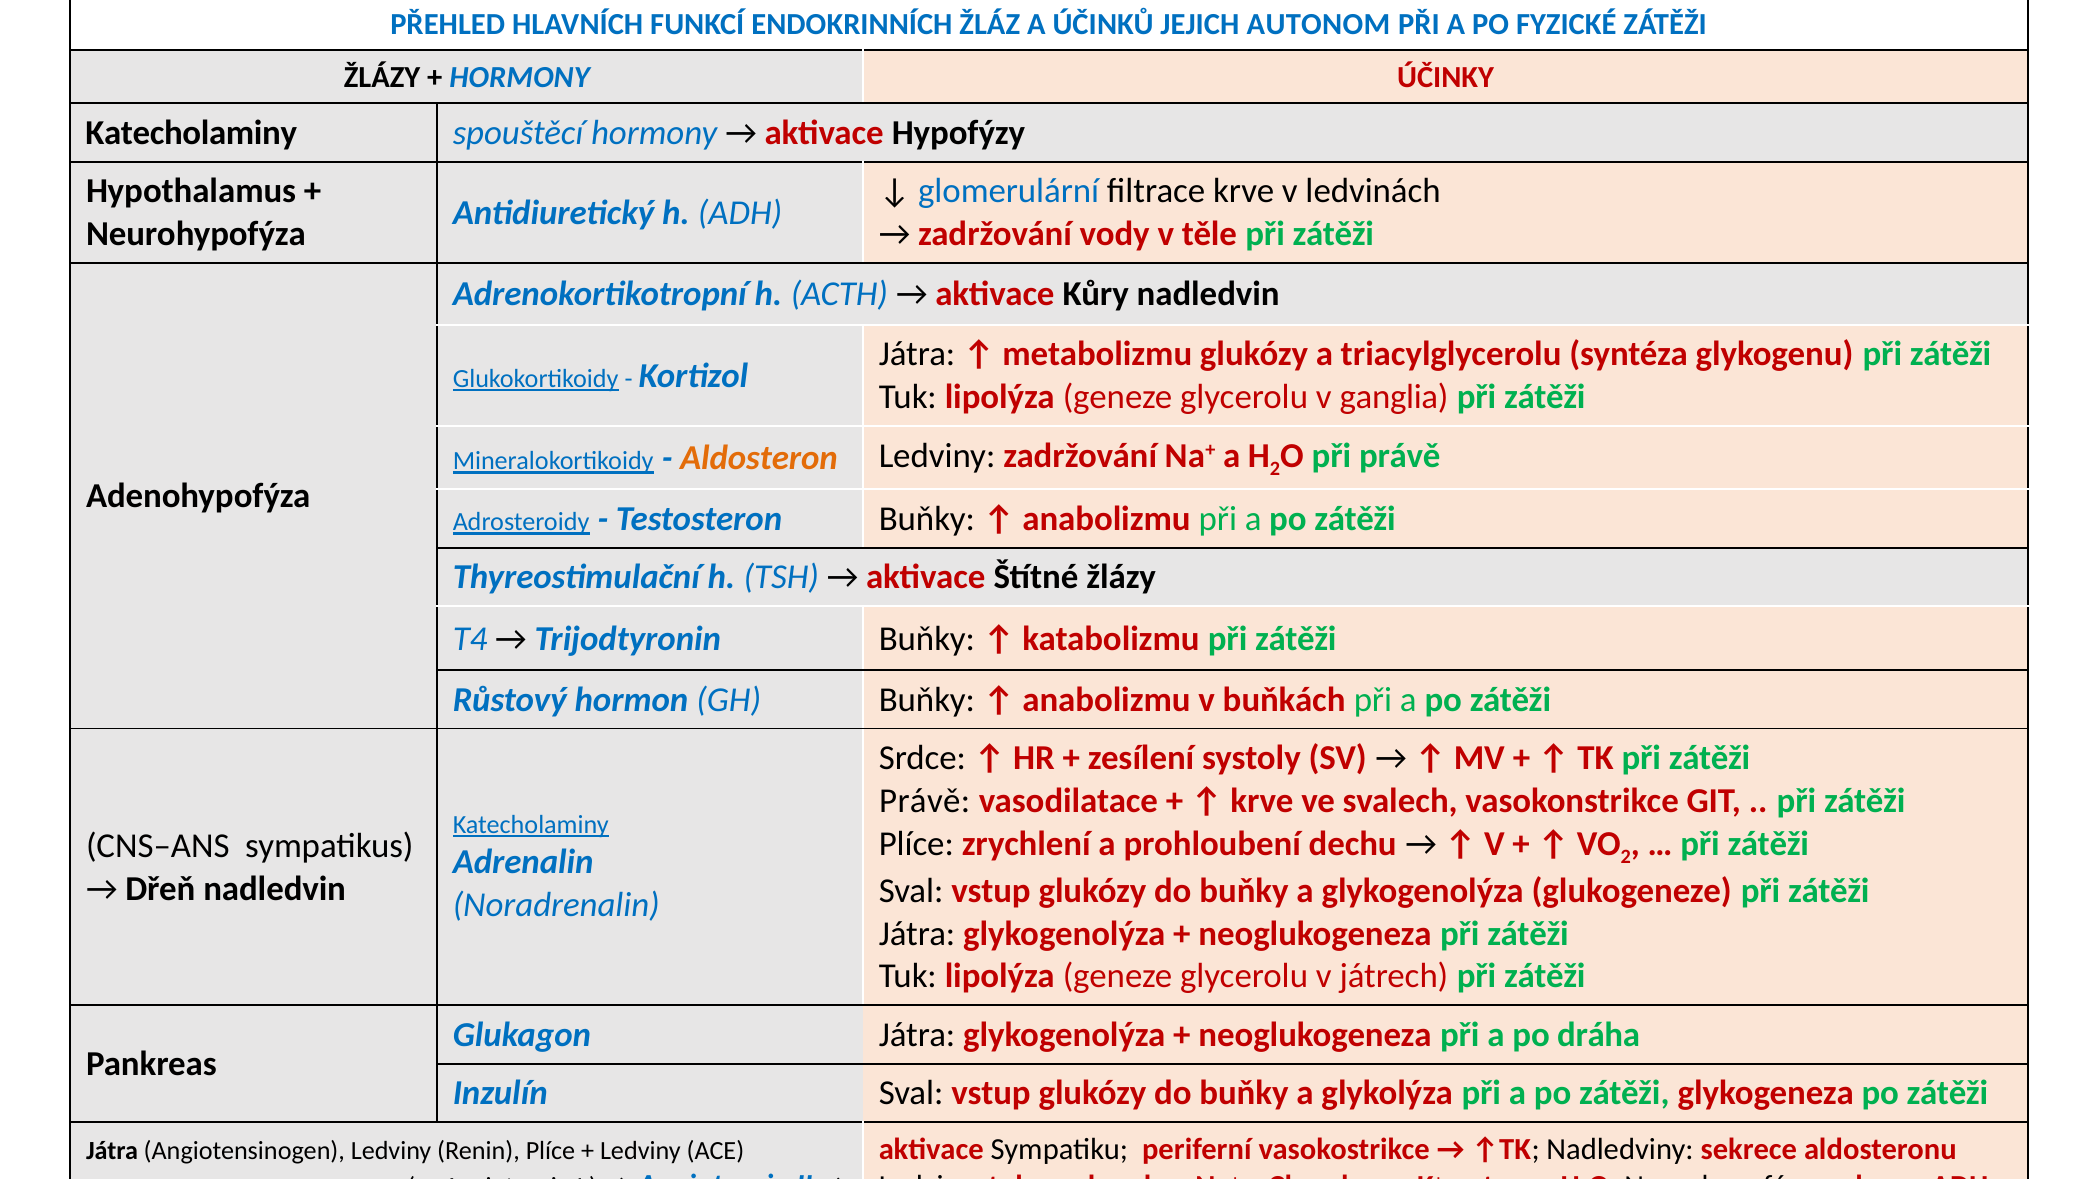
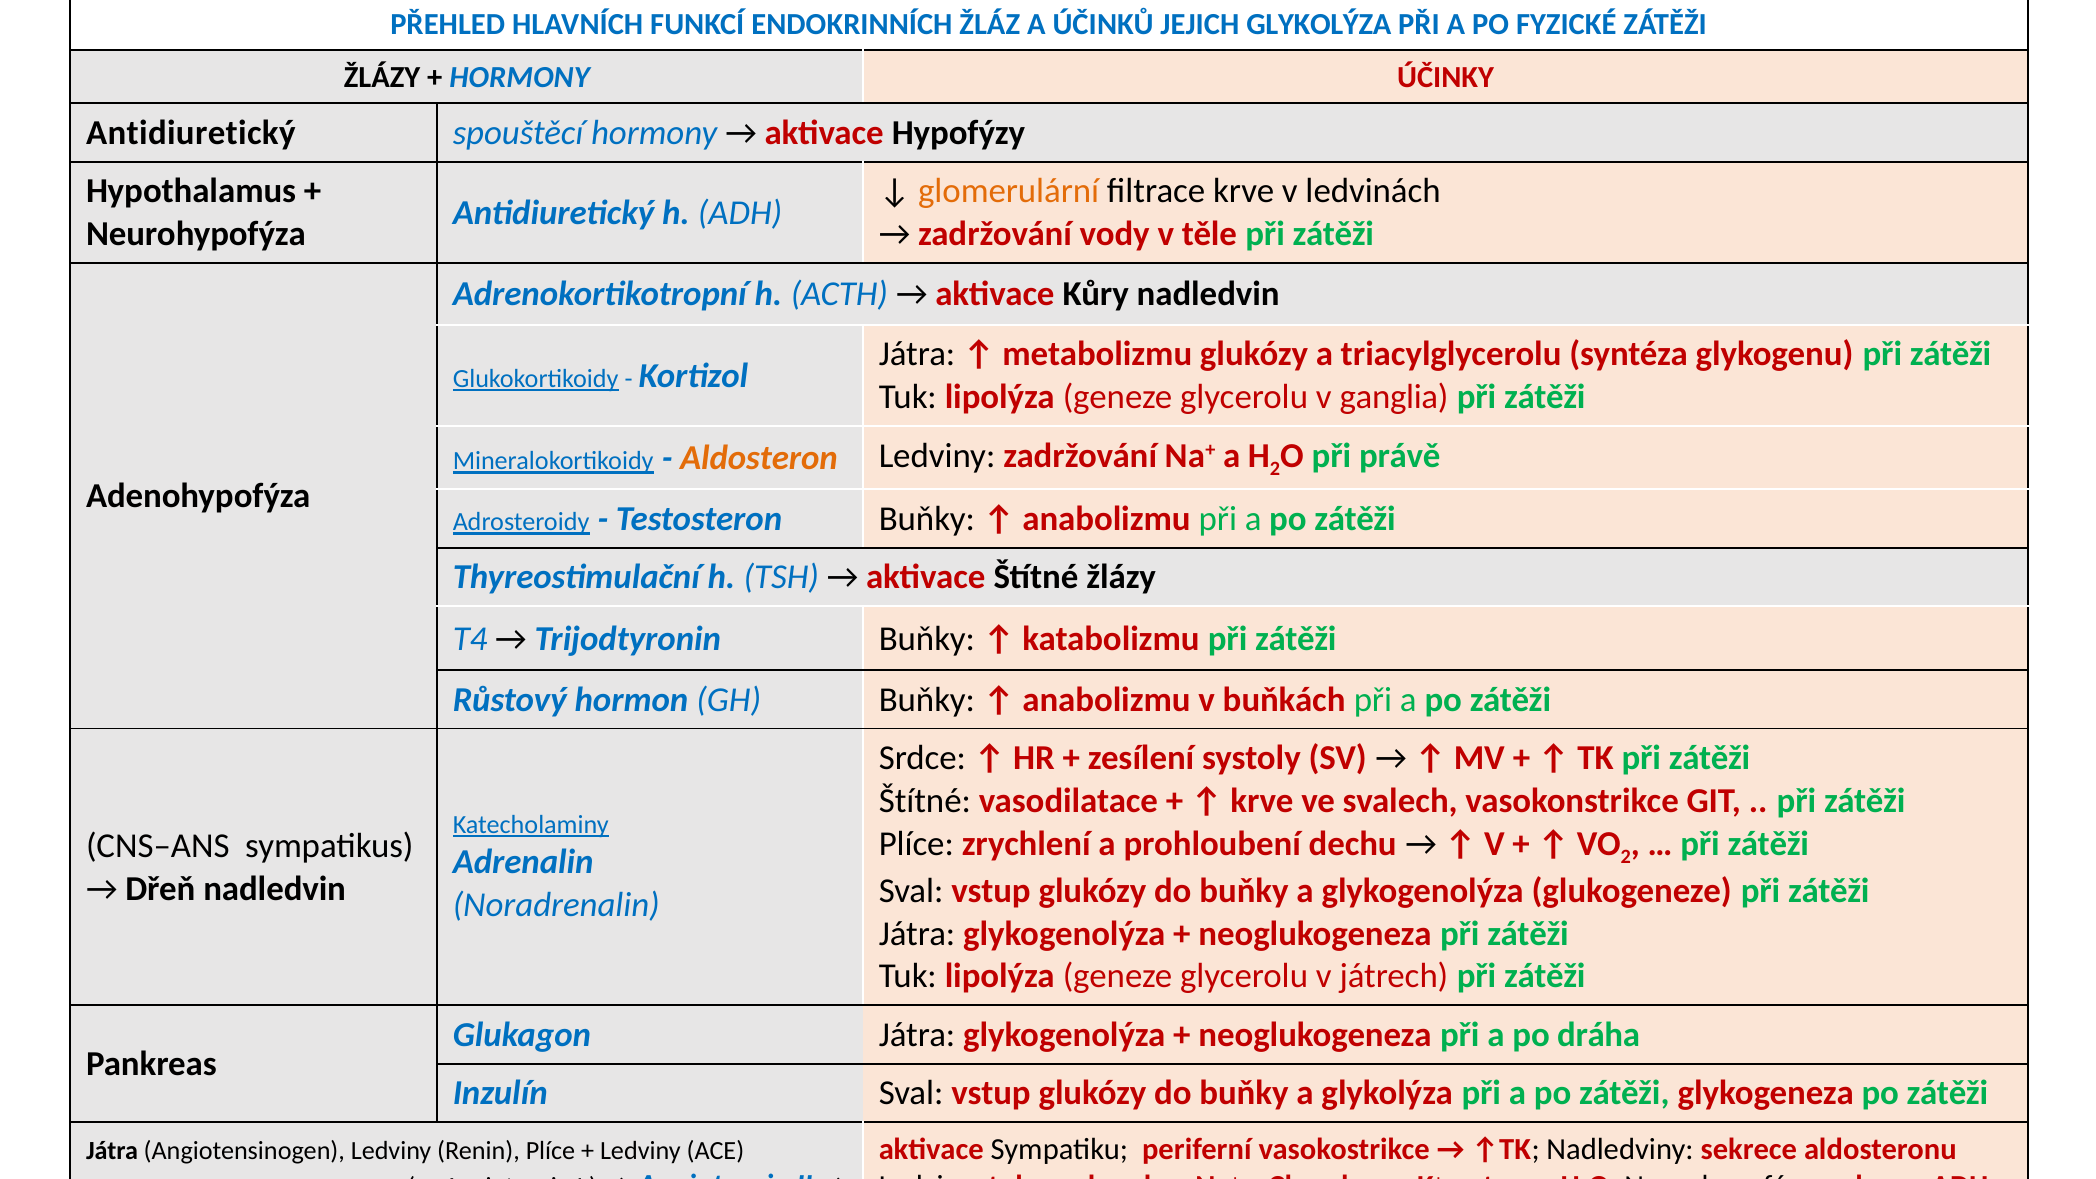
JEJICH AUTONOM: AUTONOM -> GLYKOLÝZA (1319, 24)
Katecholaminy: Katecholaminy -> Antidiuretický (191, 133)
glomerulární colour: blue -> orange (1009, 191)
Právě: Právě -> Štítné (925, 801)
